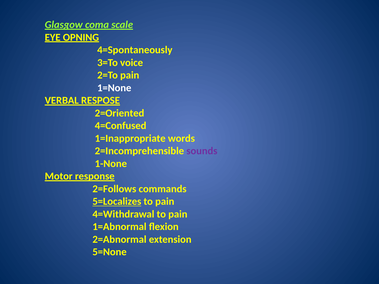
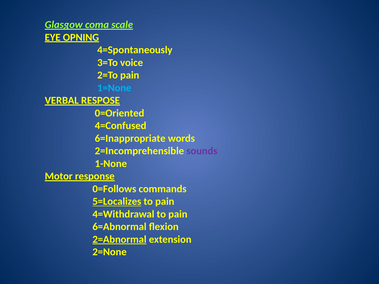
1=None colour: white -> light blue (114, 88)
2=Oriented: 2=Oriented -> 0=Oriented (120, 113)
1=Inappropriate: 1=Inappropriate -> 6=Inappropriate (130, 138)
2=Follows: 2=Follows -> 0=Follows (114, 189)
1=Abnormal: 1=Abnormal -> 6=Abnormal (119, 227)
2=Abnormal underline: none -> present (119, 240)
5=None: 5=None -> 2=None (110, 252)
